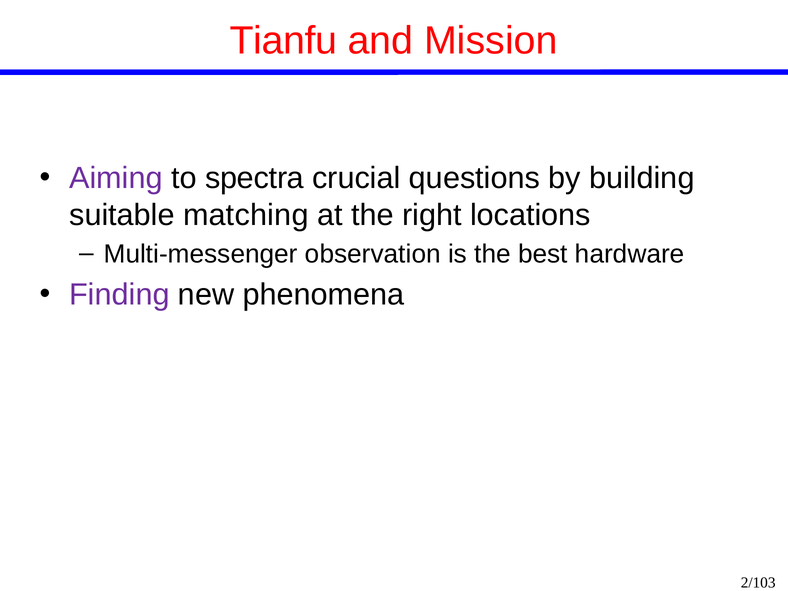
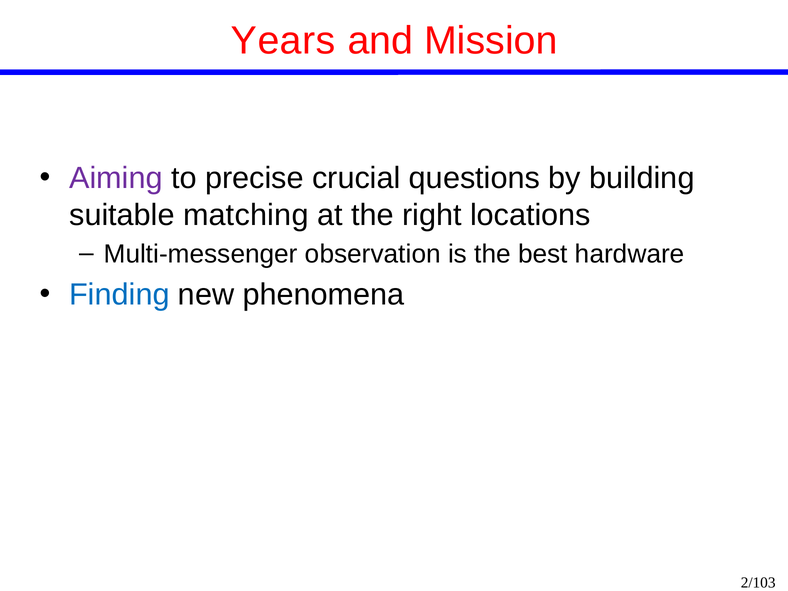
Tianfu: Tianfu -> Years (283, 41)
spectra: spectra -> precise (254, 178)
Finding colour: purple -> blue (119, 295)
